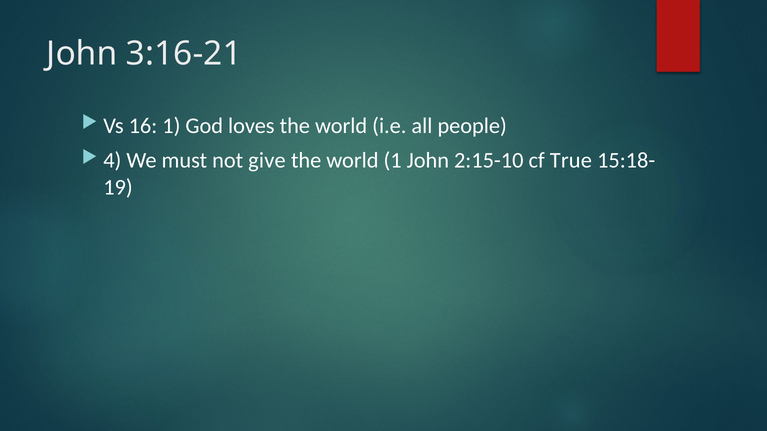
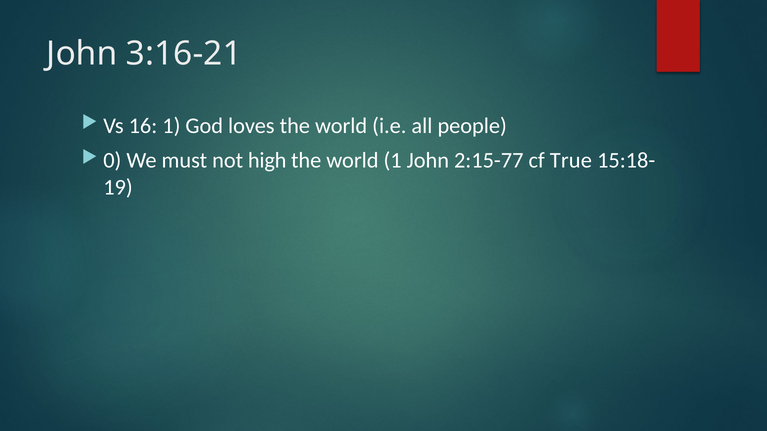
4: 4 -> 0 (112, 161)
give: give -> high (267, 161)
2:15-10: 2:15-10 -> 2:15-77 (489, 161)
